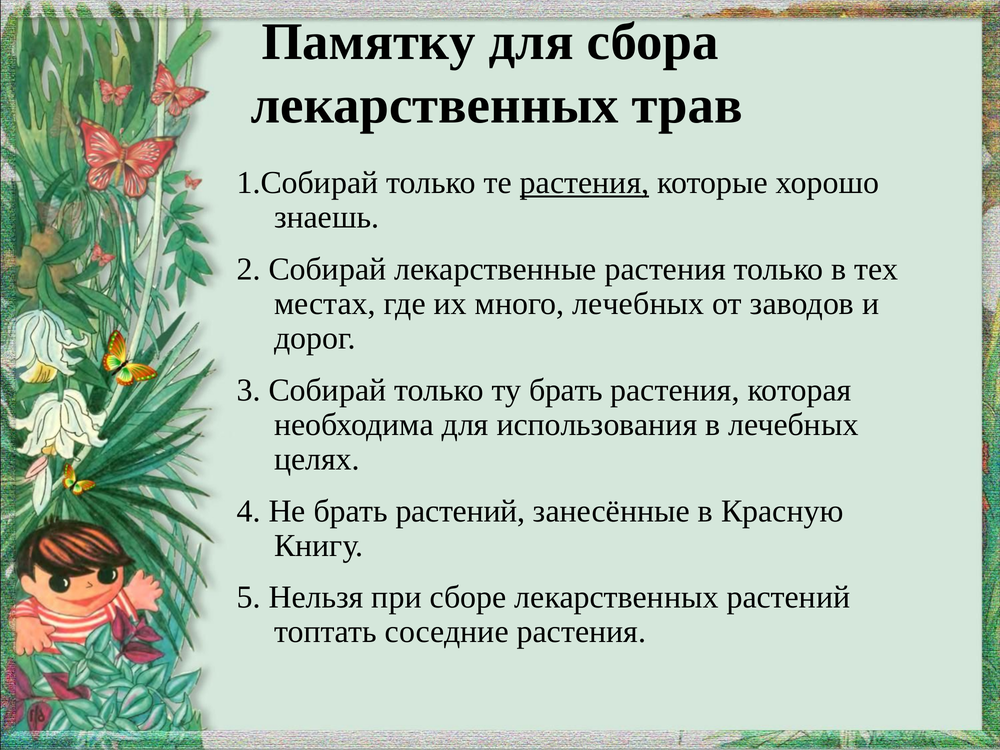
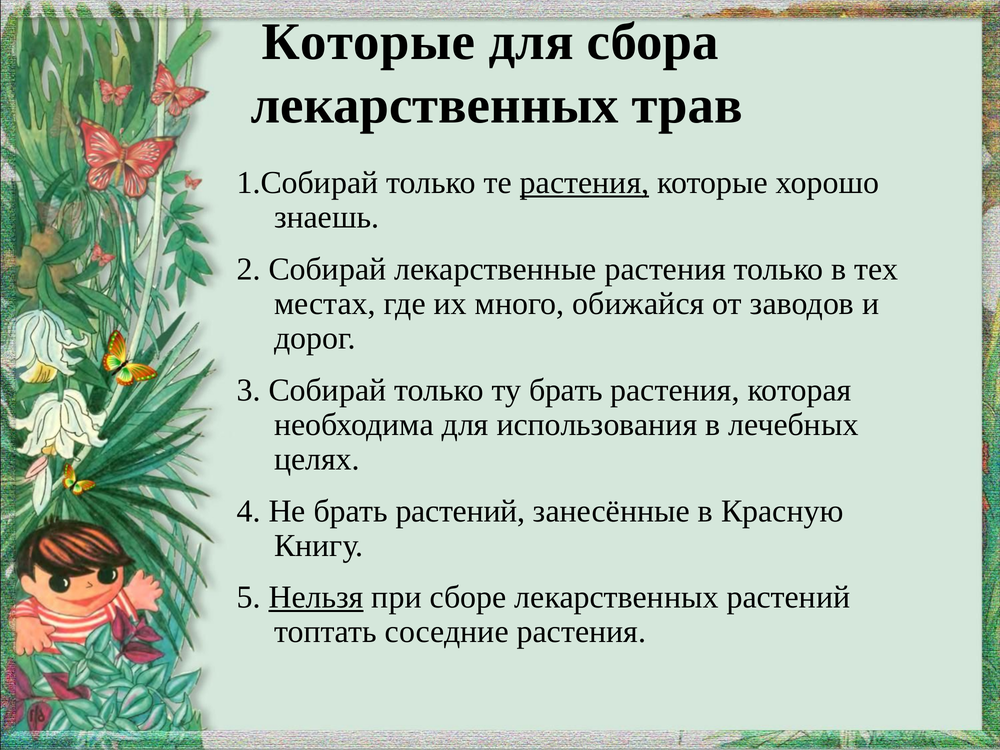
Памятку: Памятку -> Которые (368, 42)
много лечебных: лечебных -> обижайся (638, 304)
Нельзя underline: none -> present (316, 597)
